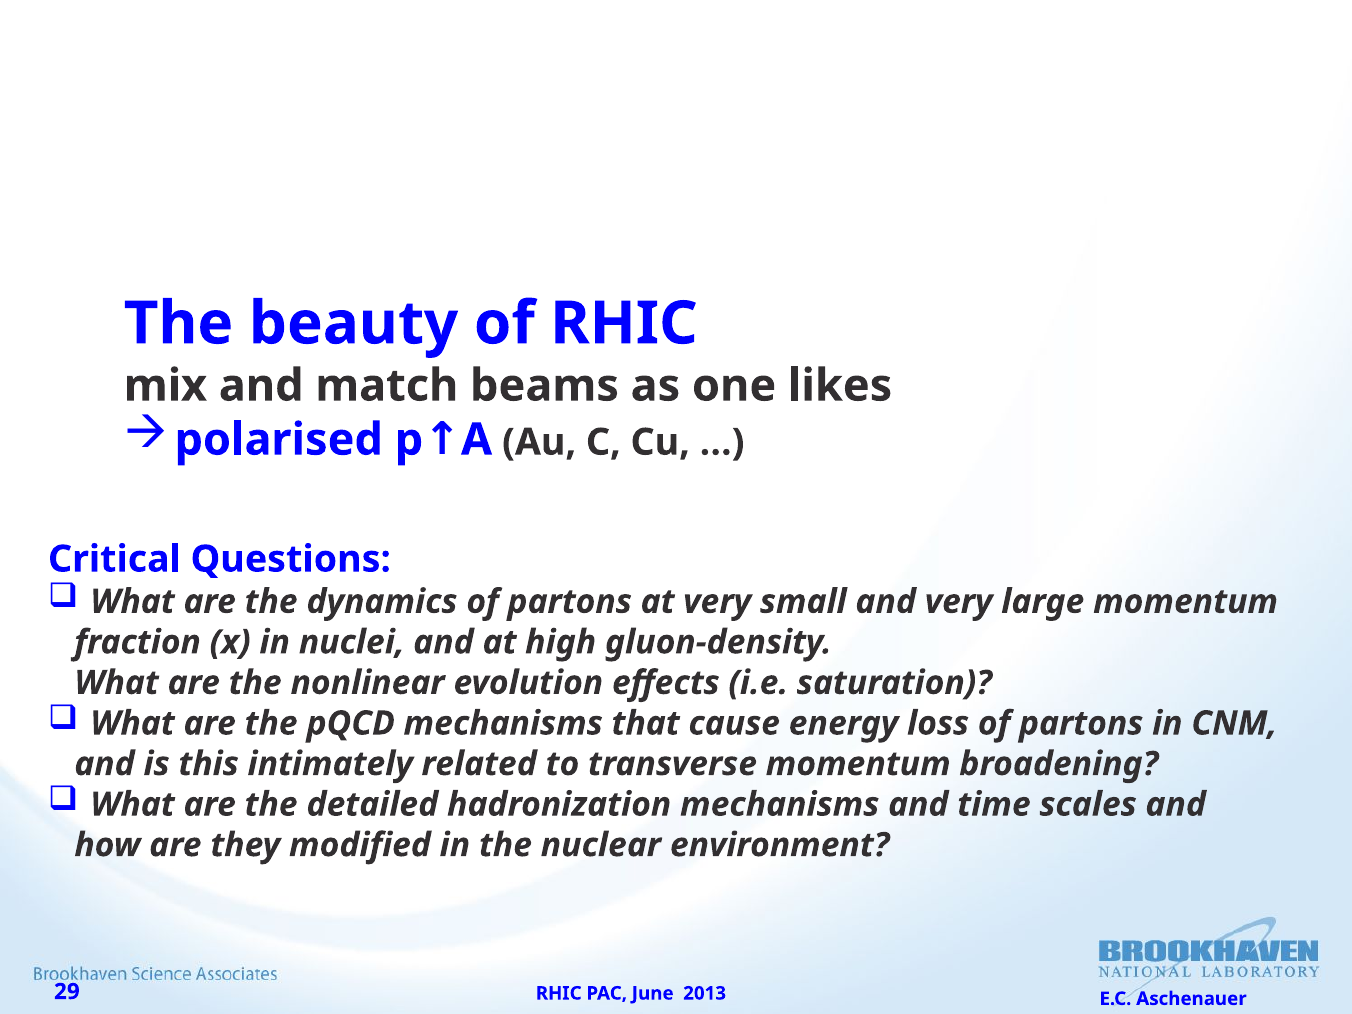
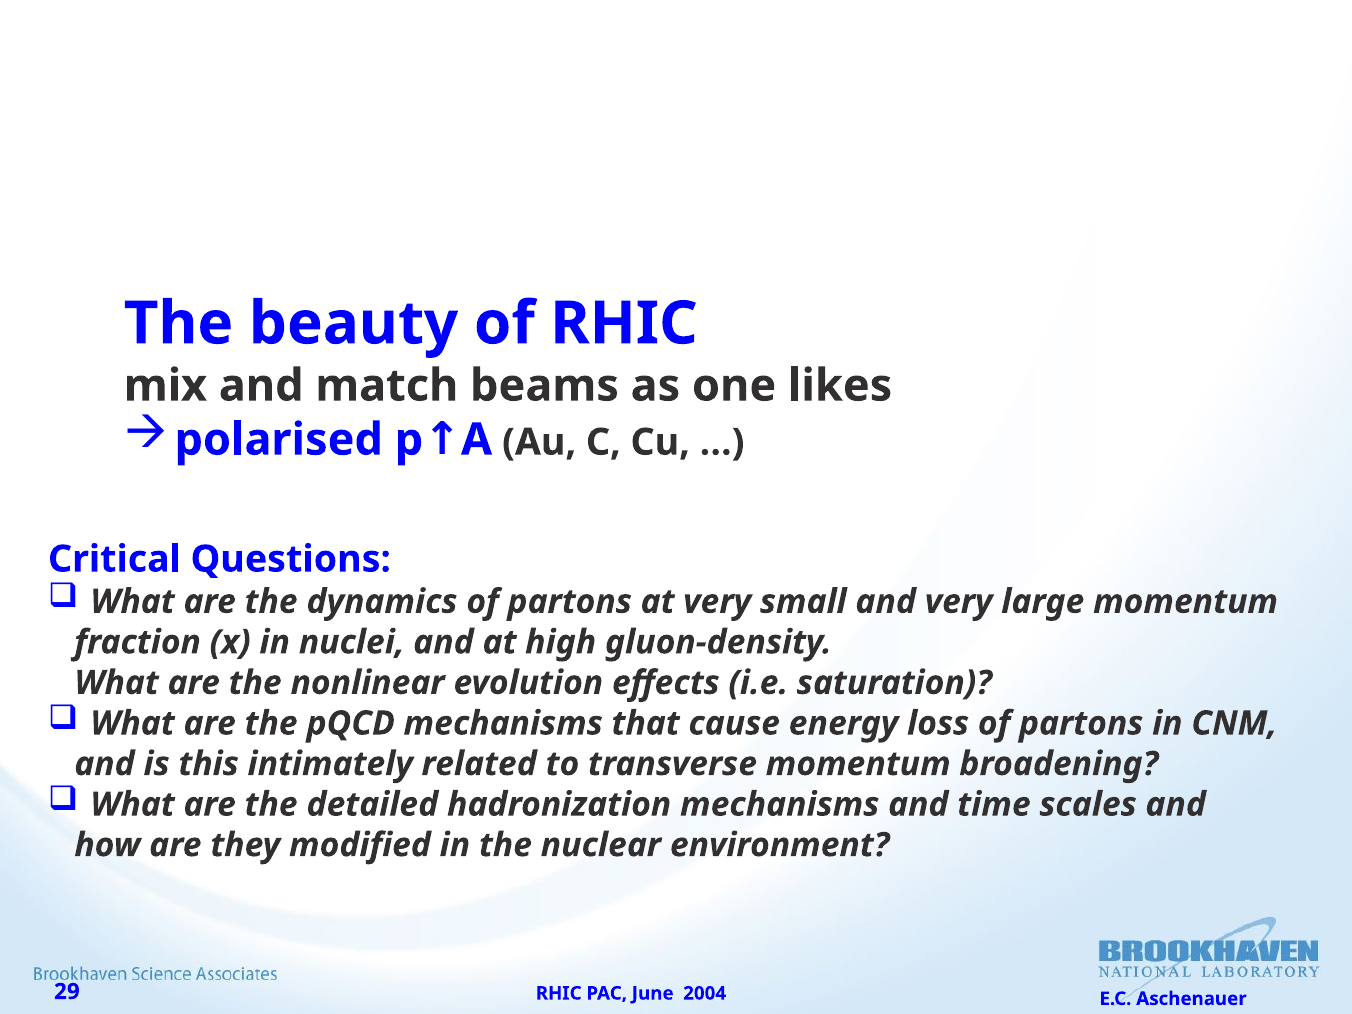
2013: 2013 -> 2004 (705, 993)
